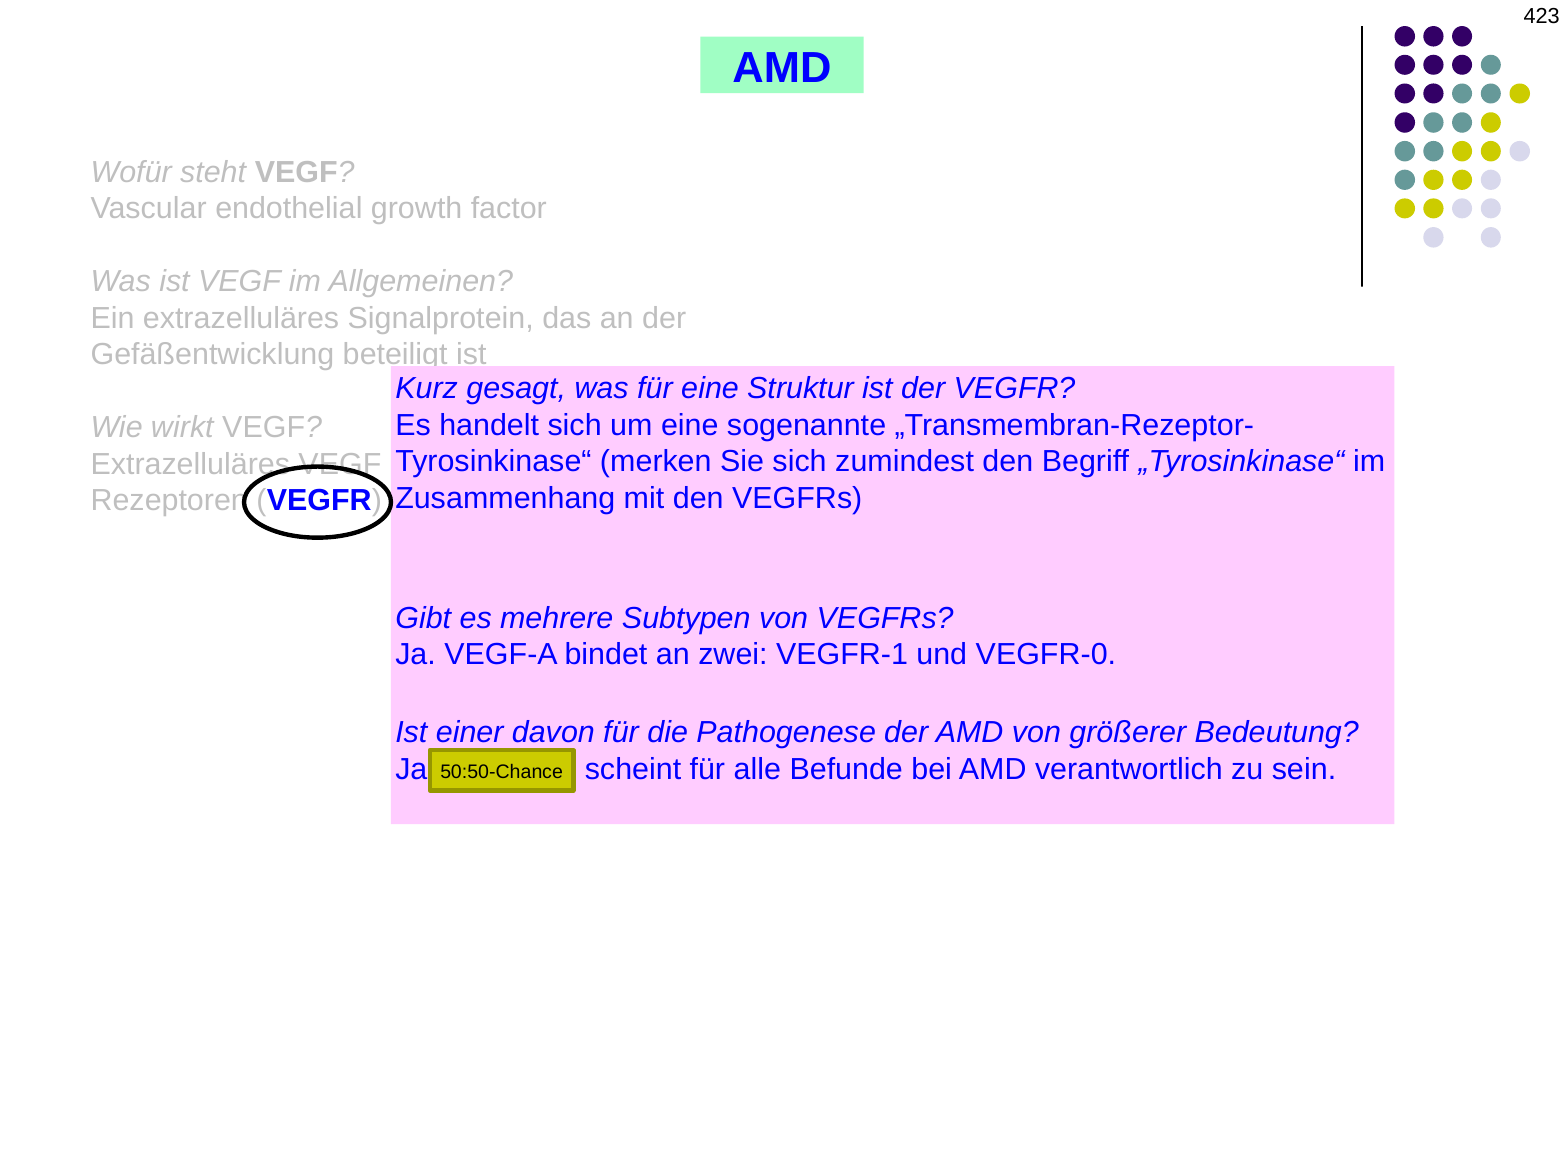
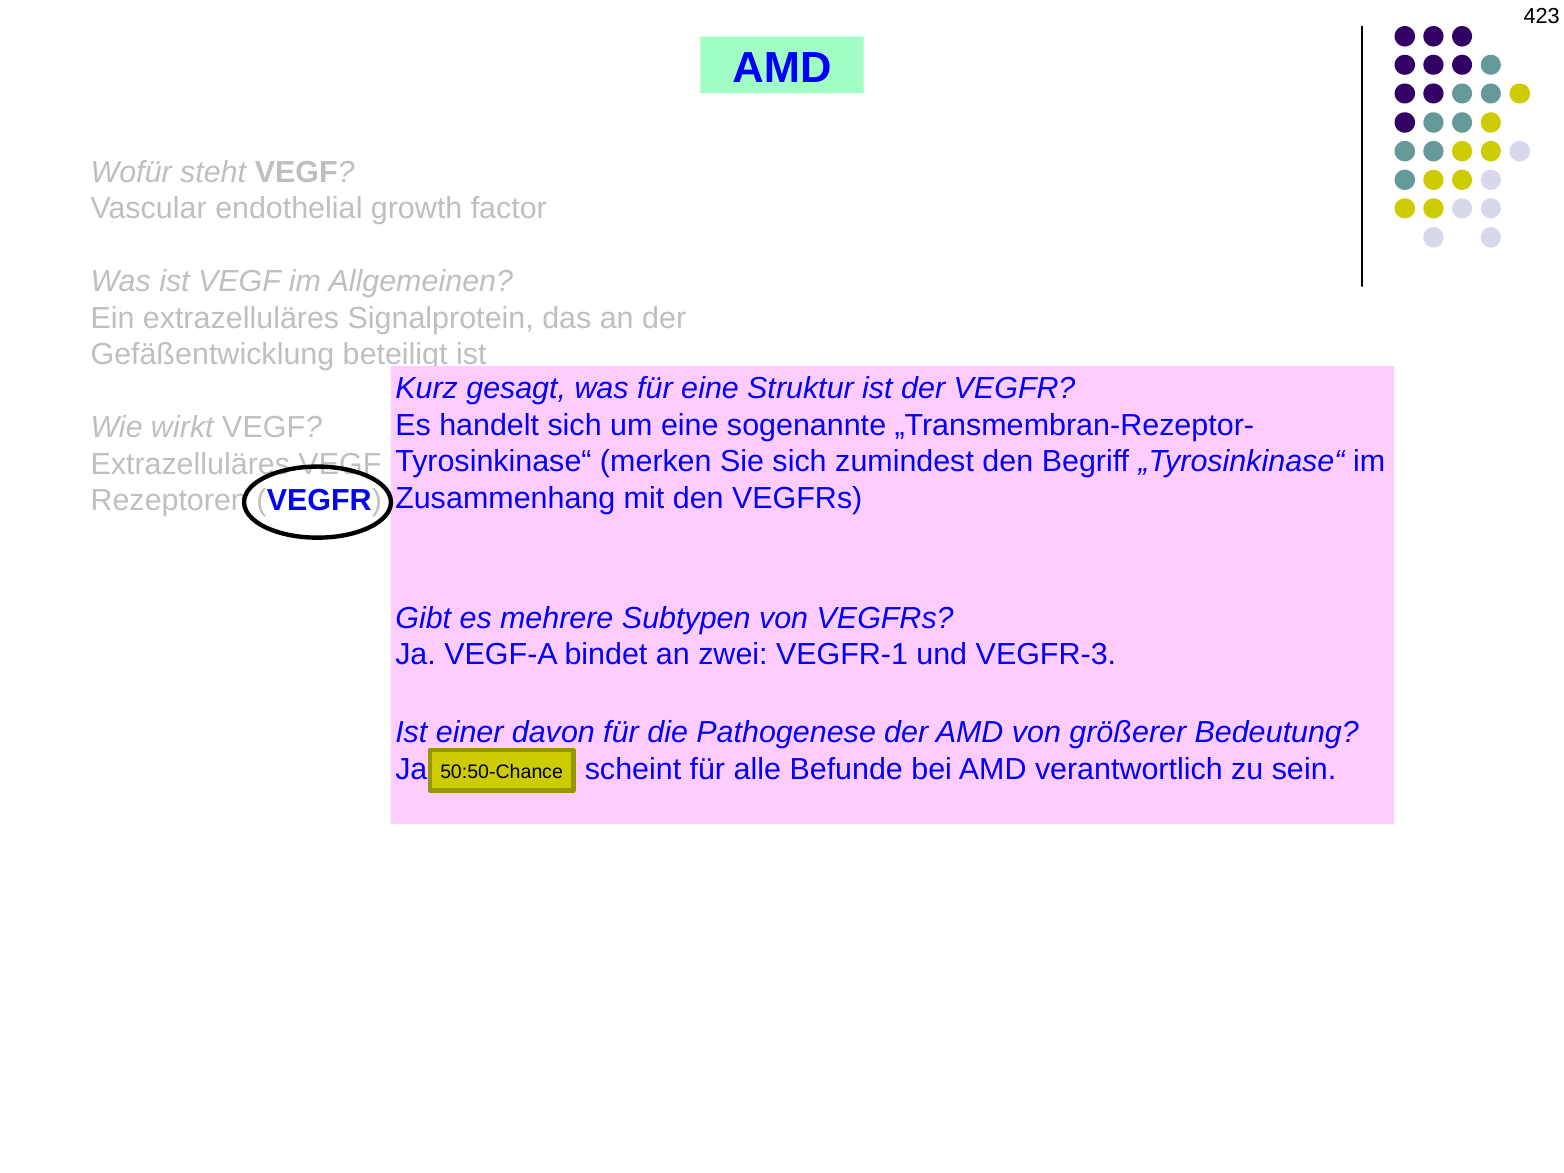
VEGFR-0: VEGFR-0 -> VEGFR-3 (1046, 655)
